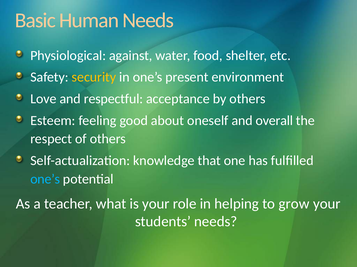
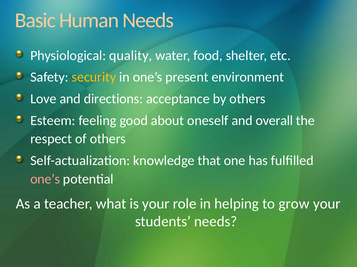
against: against -> quality (131, 56)
respectful: respectful -> directions (113, 99)
one’s colour: light blue -> pink (45, 179)
